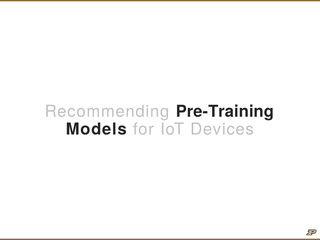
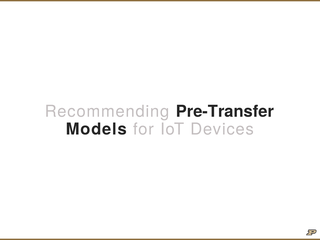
Pre-Training: Pre-Training -> Pre-Transfer (225, 111)
